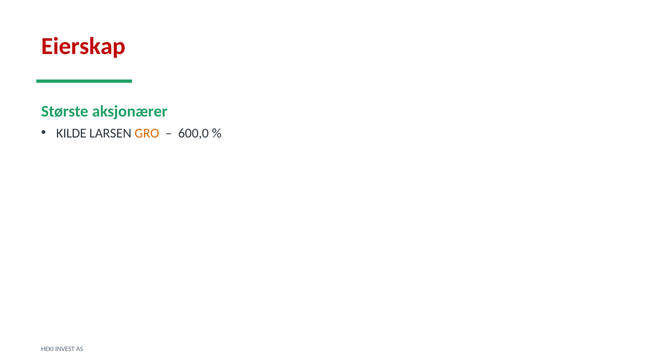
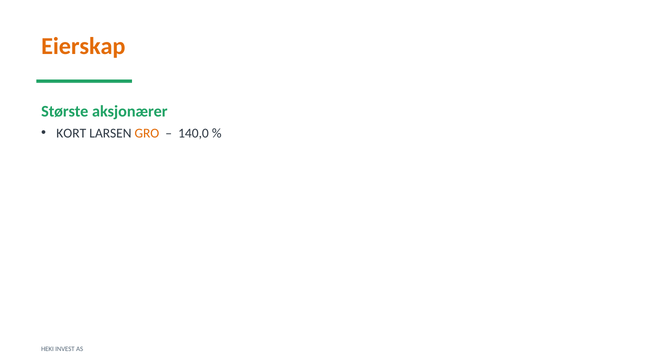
Eierskap colour: red -> orange (83, 46)
KILDE: KILDE -> KORT (71, 133)
600,0: 600,0 -> 140,0 (193, 133)
